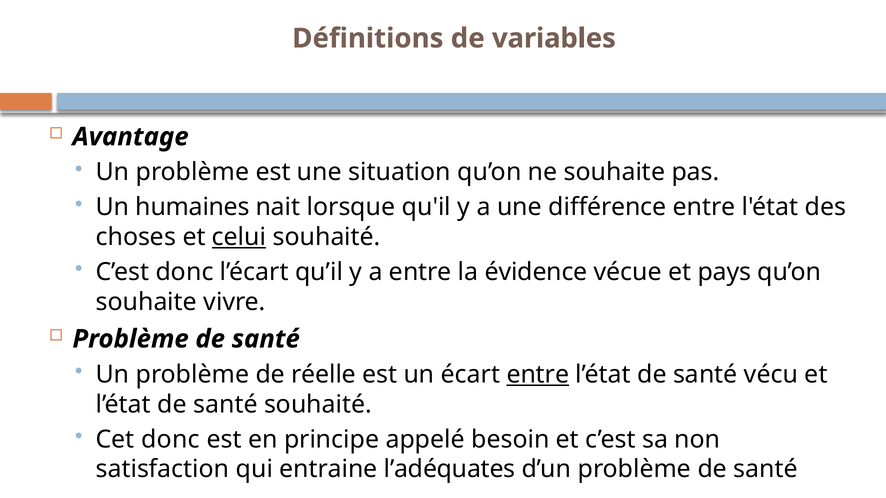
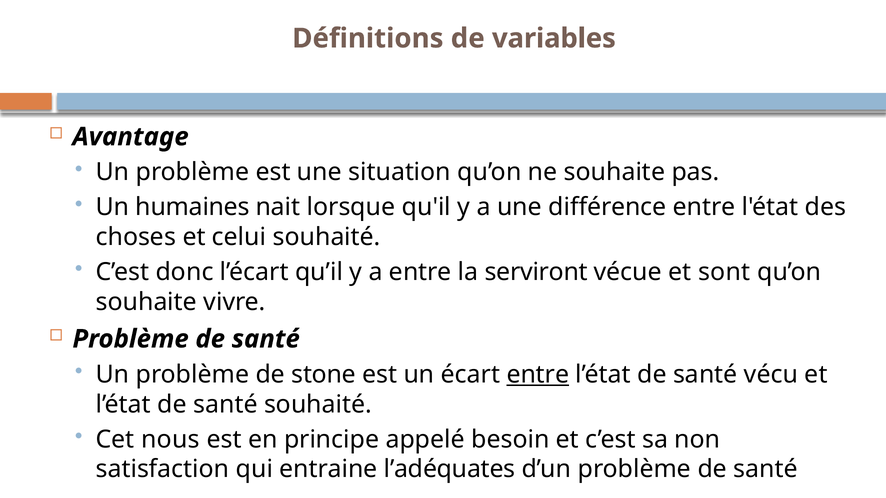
celui underline: present -> none (239, 237)
évidence: évidence -> serviront (536, 272)
pays: pays -> sont (724, 272)
réelle: réelle -> stone (324, 375)
Cet donc: donc -> nous (170, 440)
